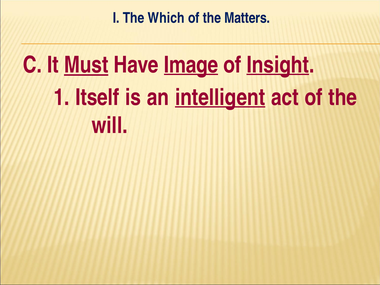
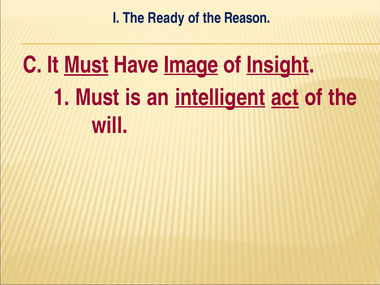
Which: Which -> Ready (166, 18)
Matters: Matters -> Reason (247, 18)
1 Itself: Itself -> Must (97, 98)
act underline: none -> present (285, 98)
